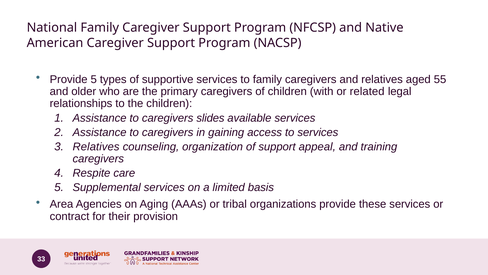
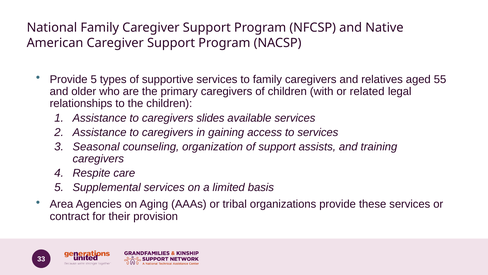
Relatives: Relatives -> Seasonal (96, 146)
appeal: appeal -> assists (317, 146)
